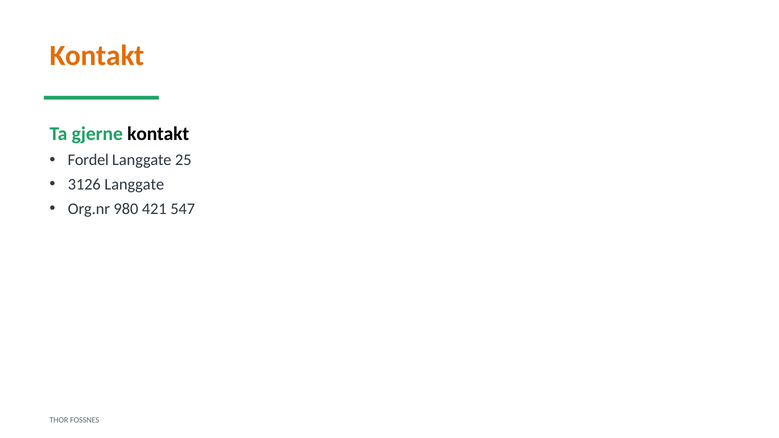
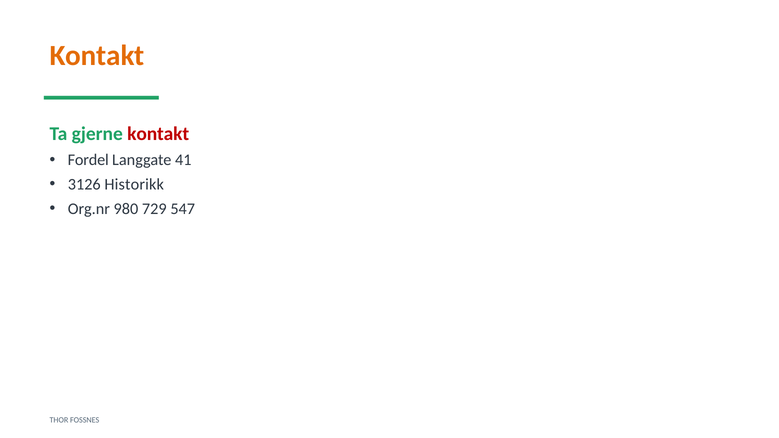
kontakt colour: black -> red (158, 134)
25: 25 -> 41 (183, 160)
3126 Langgate: Langgate -> Historikk (134, 185)
421: 421 -> 729 (154, 209)
